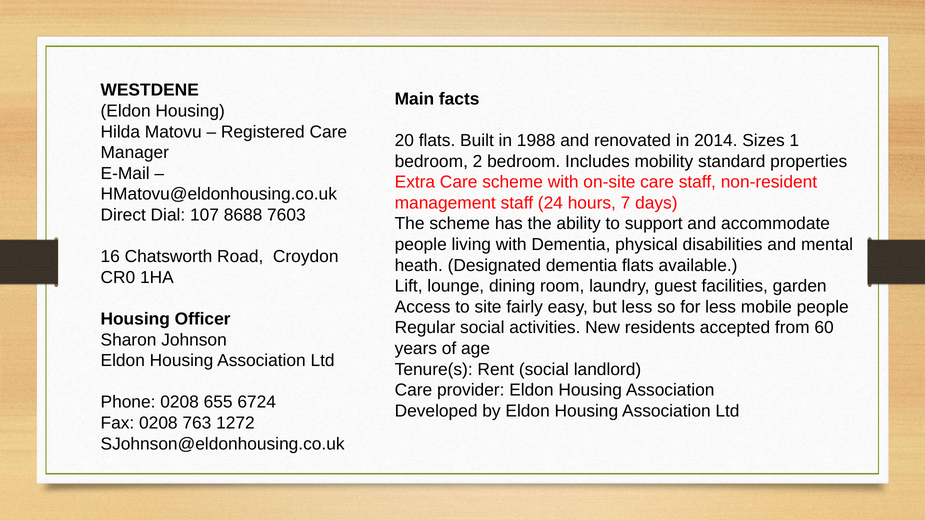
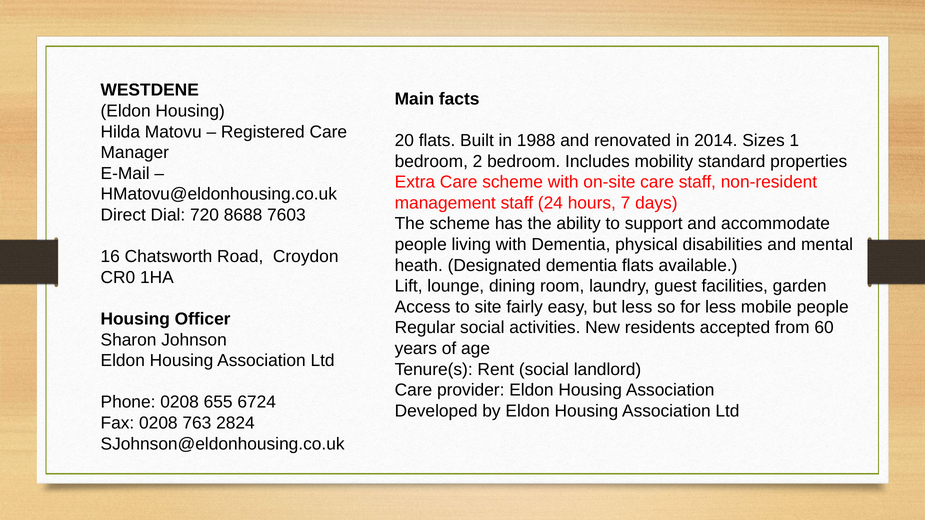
107: 107 -> 720 (205, 215)
1272: 1272 -> 2824 (235, 423)
